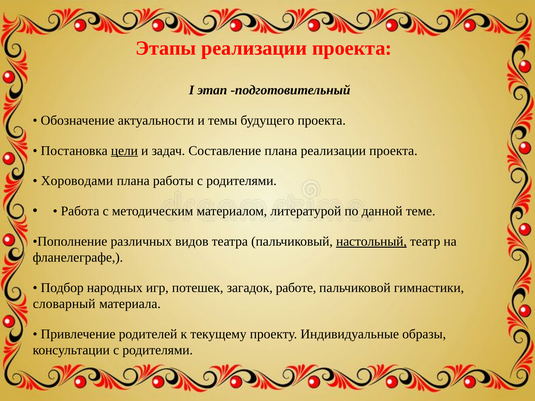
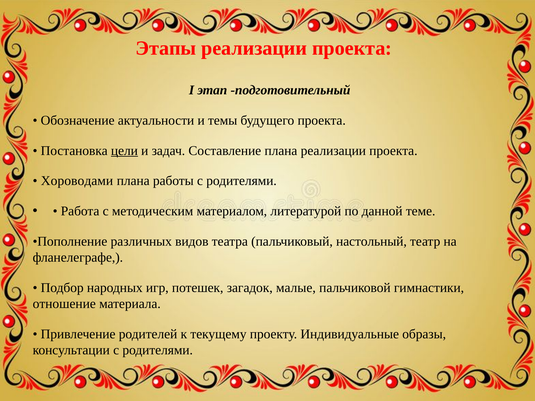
настольный underline: present -> none (371, 242)
работе: работе -> малые (296, 288)
словарный: словарный -> отношение (64, 304)
